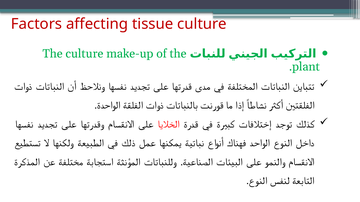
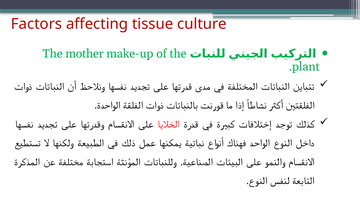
The culture: culture -> mother (85, 54)
